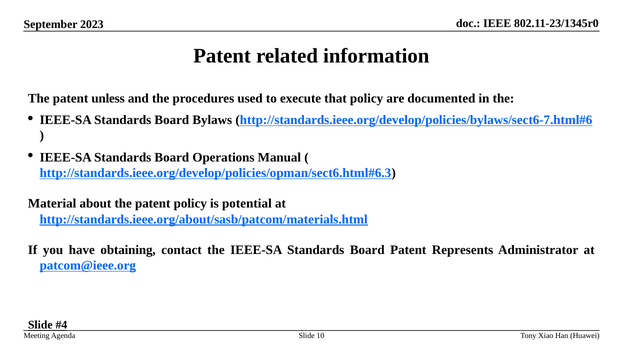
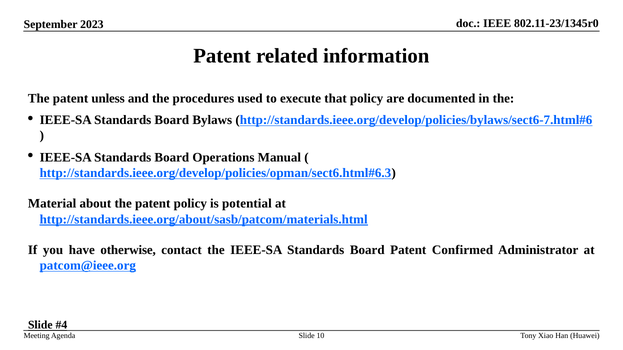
obtaining: obtaining -> otherwise (128, 250)
Represents: Represents -> Confirmed (463, 250)
